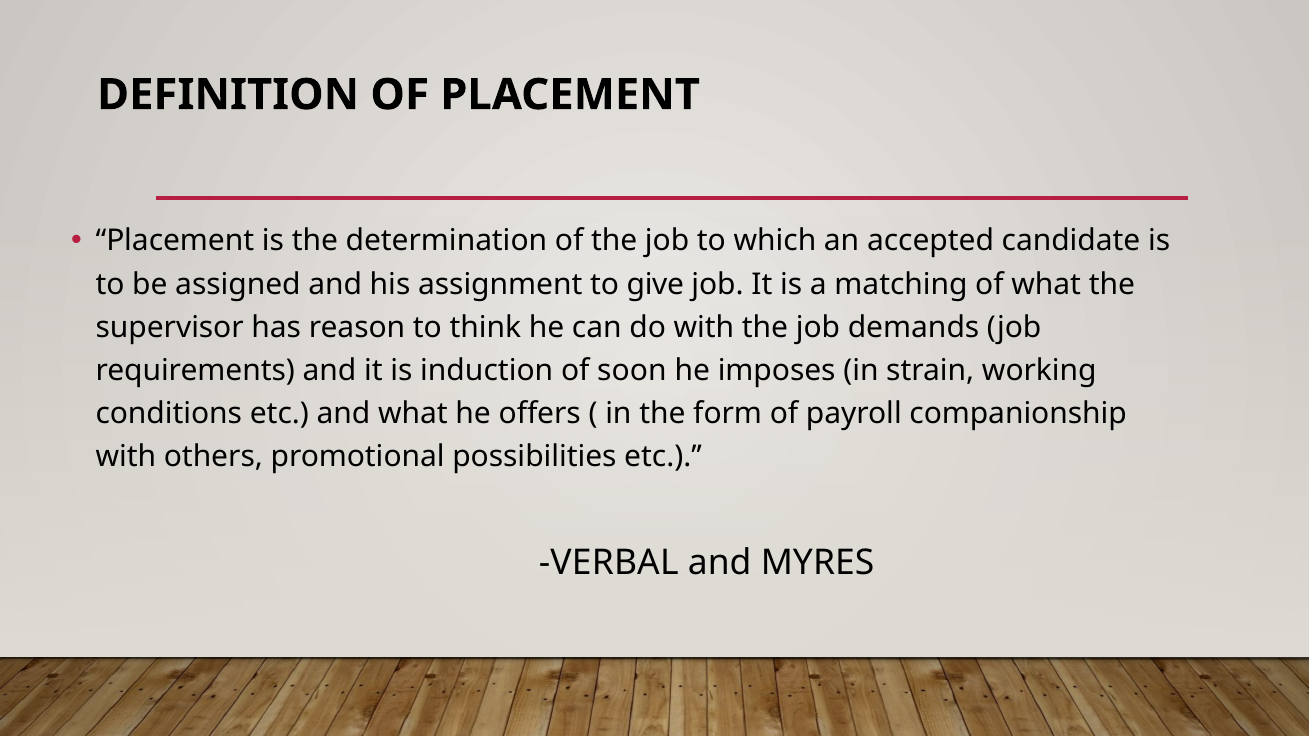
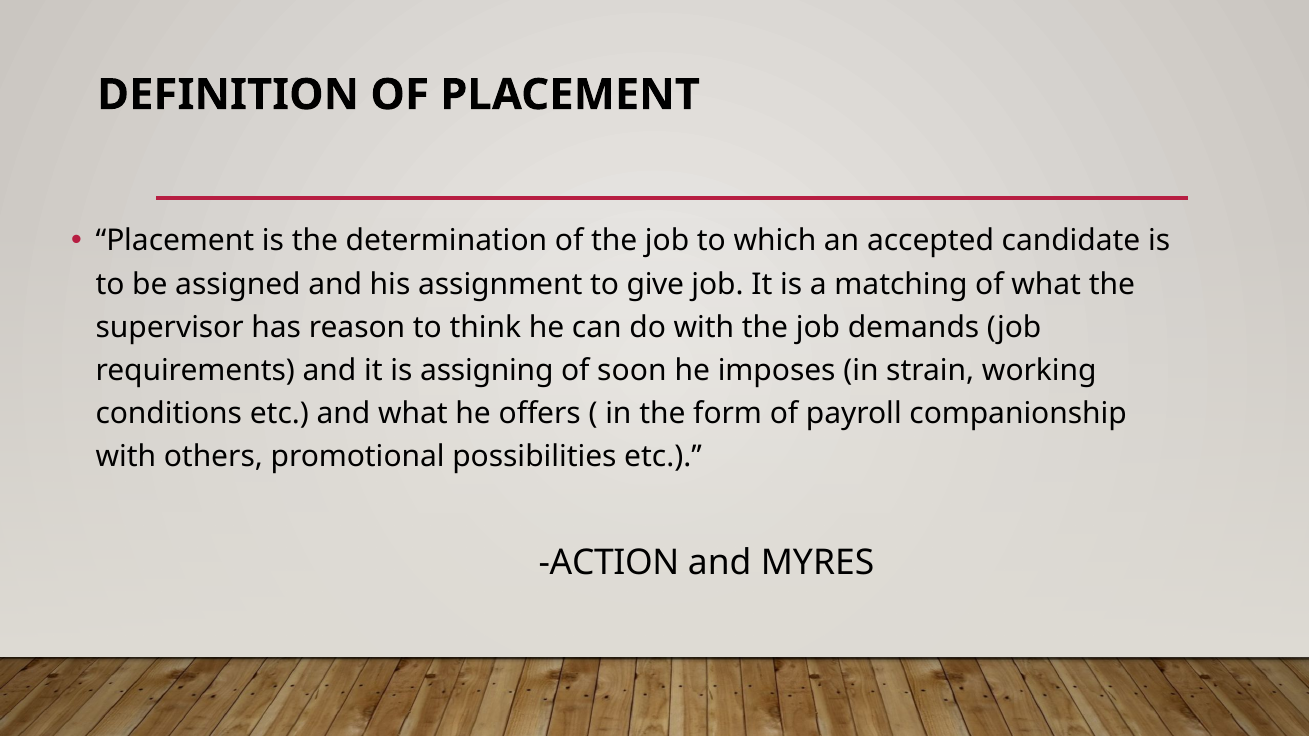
induction: induction -> assigning (487, 371)
VERBAL: VERBAL -> ACTION (609, 563)
